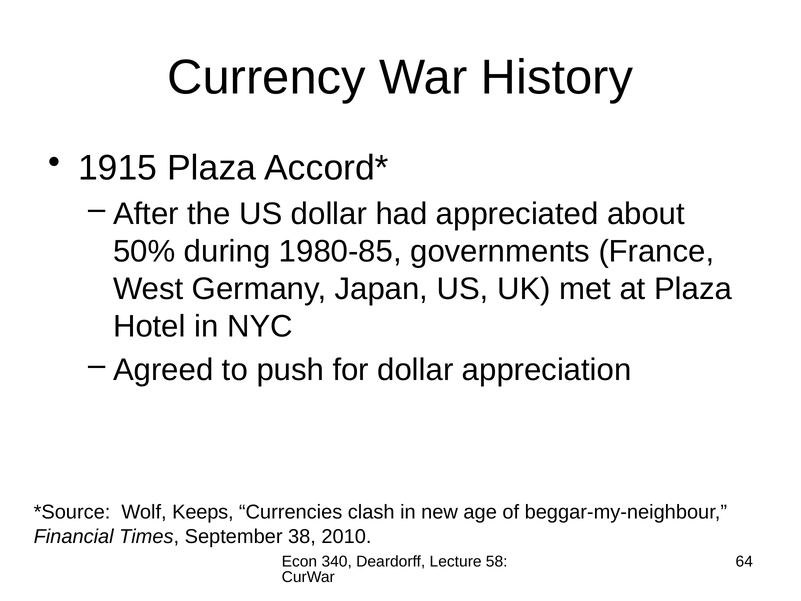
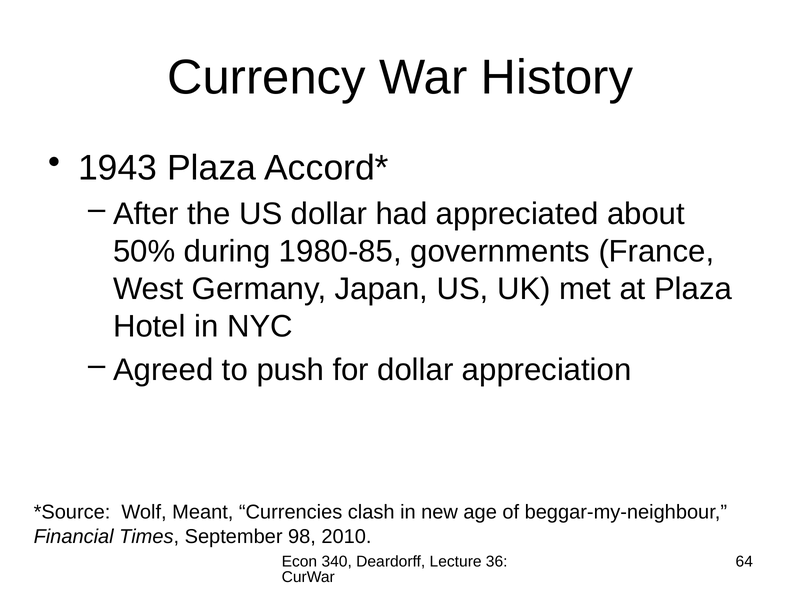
1915: 1915 -> 1943 (118, 168)
Keeps: Keeps -> Meant (203, 512)
38: 38 -> 98 (302, 536)
58: 58 -> 36 (497, 562)
